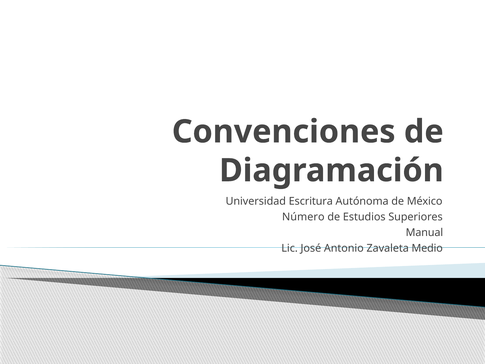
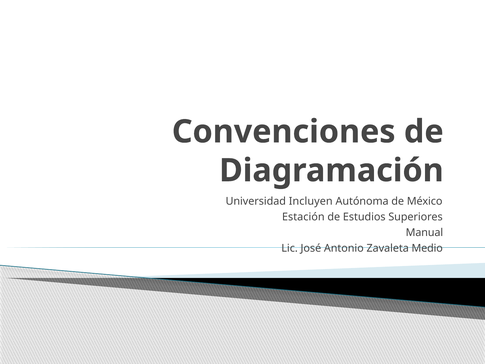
Escritura: Escritura -> Incluyen (311, 201)
Número: Número -> Estación (303, 217)
